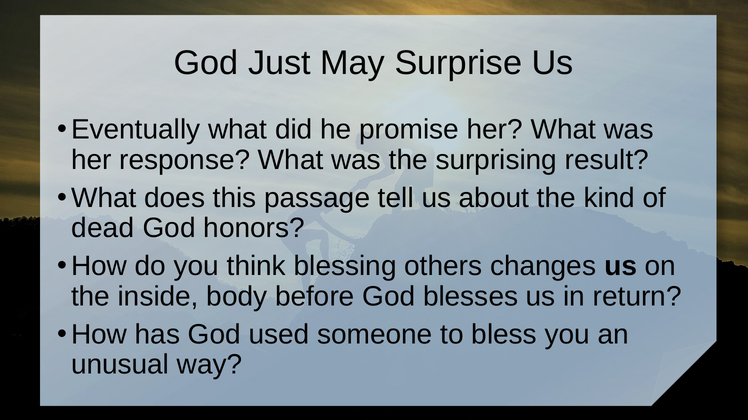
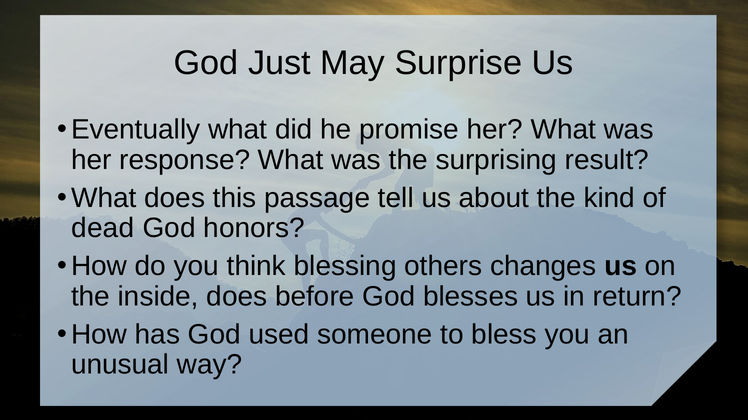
inside body: body -> does (237, 297)
